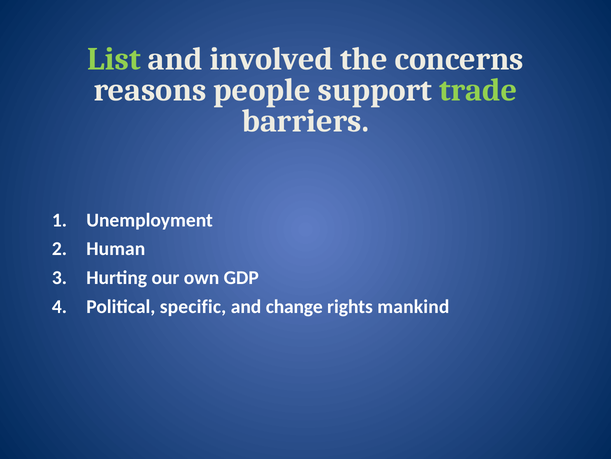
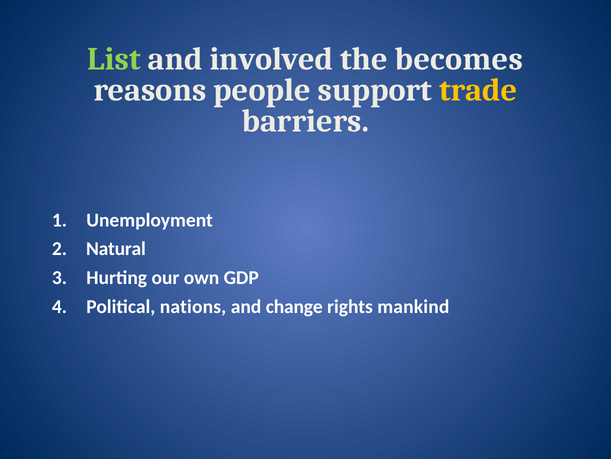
concerns: concerns -> becomes (459, 59)
trade colour: light green -> yellow (478, 90)
Human: Human -> Natural (116, 249)
specific: specific -> nations (193, 306)
